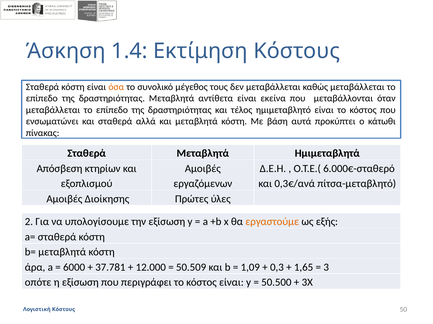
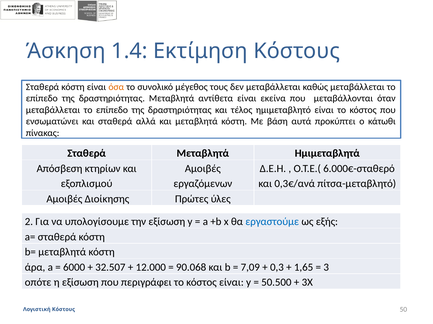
εργαστούμε colour: orange -> blue (272, 222)
37.781: 37.781 -> 32.507 (110, 268)
50.509: 50.509 -> 90.068 (191, 268)
1,09: 1,09 -> 7,09 (250, 268)
